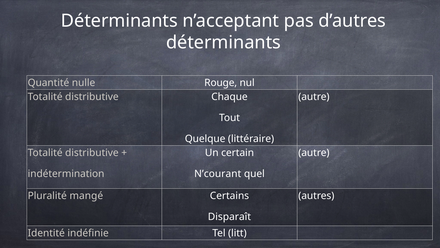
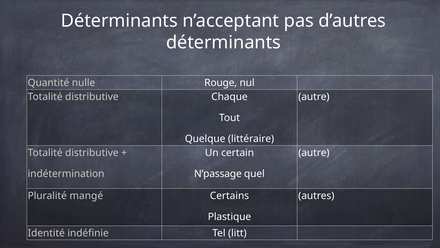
N’courant: N’courant -> N’passage (218, 174)
Disparaît: Disparaît -> Plastique (230, 216)
